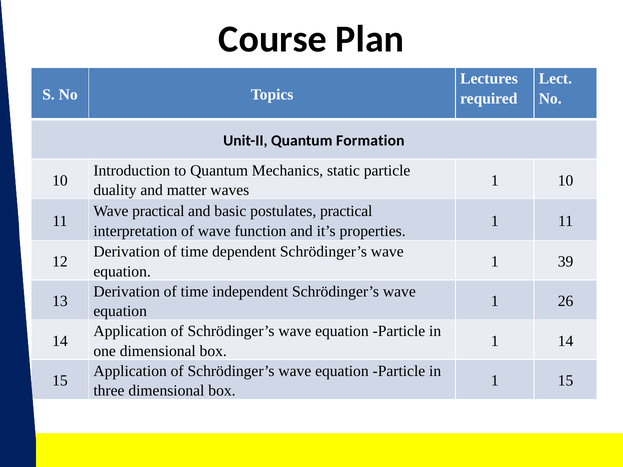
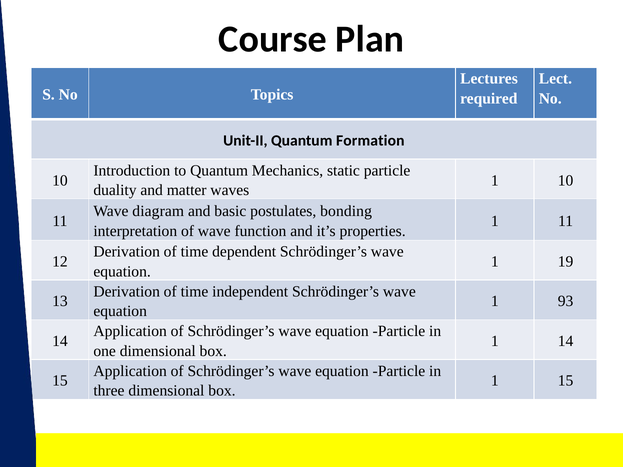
Wave practical: practical -> diagram (158, 211)
postulates practical: practical -> bonding (346, 211)
39: 39 -> 19 (566, 262)
26: 26 -> 93 (566, 301)
